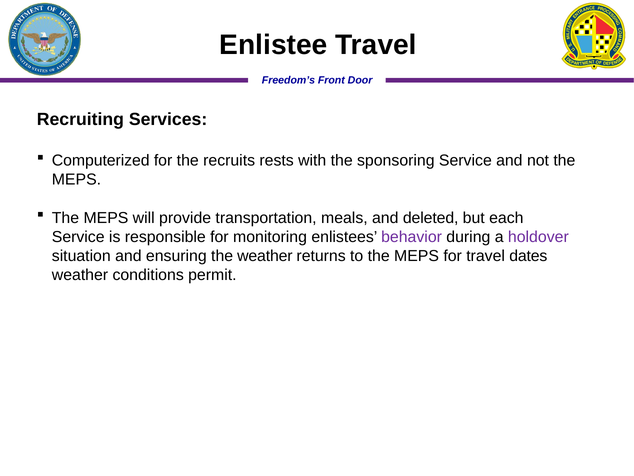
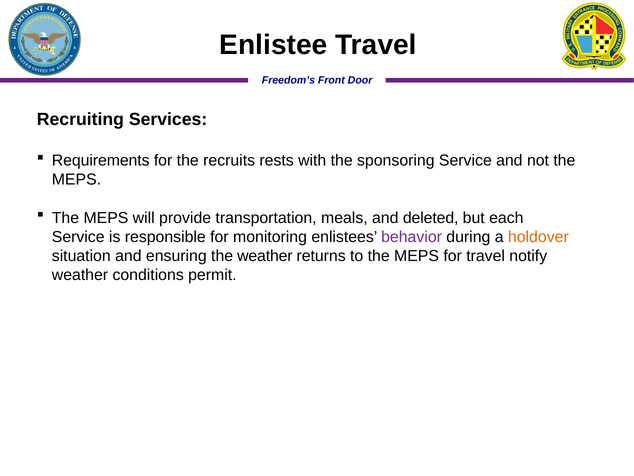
Computerized: Computerized -> Requirements (101, 161)
holdover colour: purple -> orange (538, 237)
dates: dates -> notify (528, 256)
